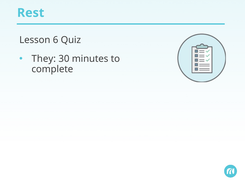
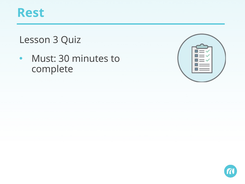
6: 6 -> 3 (56, 40)
They: They -> Must (44, 59)
